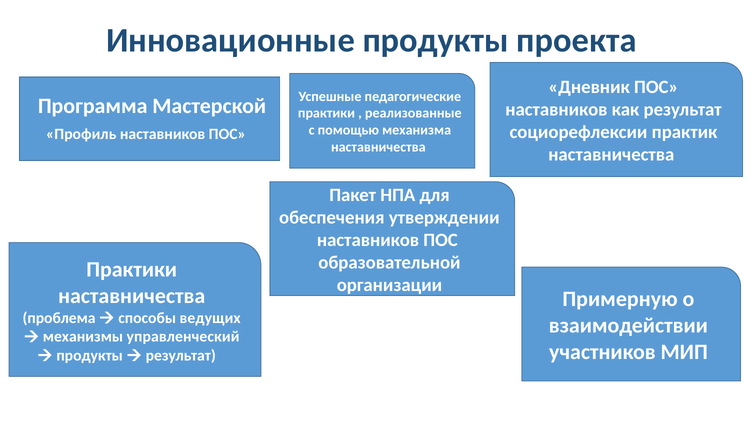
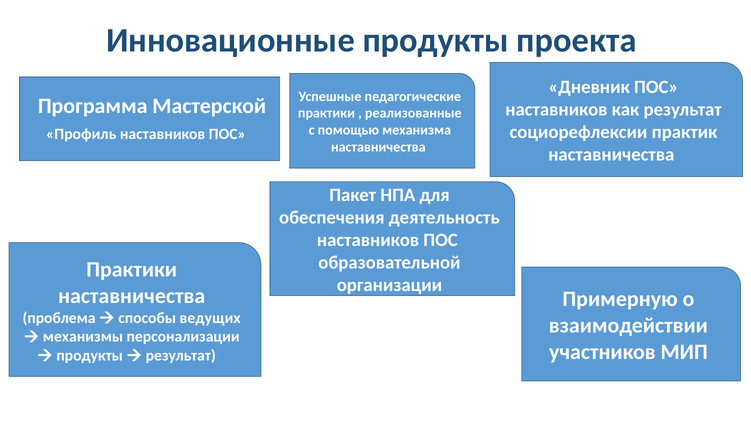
утверждении: утверждении -> деятельность (444, 218)
управленческий: управленческий -> персонализации (183, 337)
